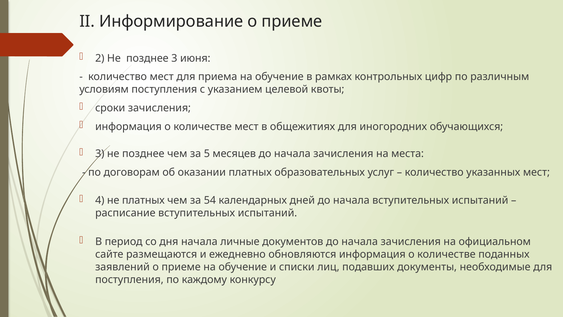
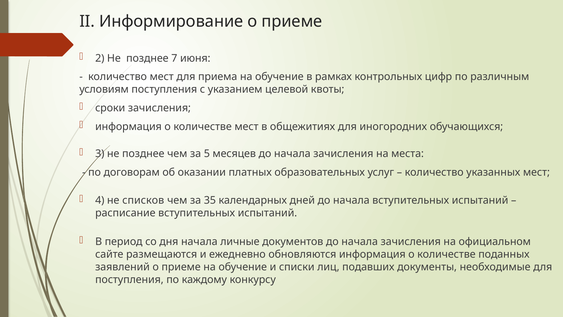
позднее 3: 3 -> 7 (174, 58)
не платных: платных -> списков (143, 200)
54: 54 -> 35 (210, 200)
